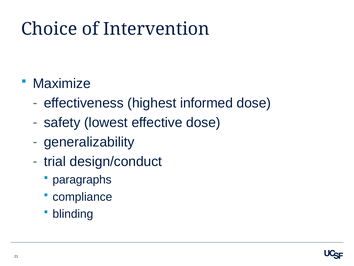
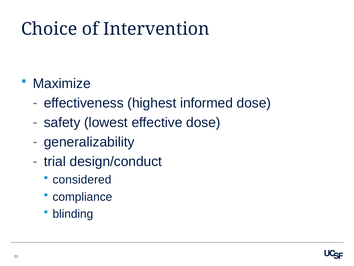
paragraphs: paragraphs -> considered (82, 179)
